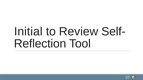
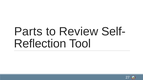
Initial: Initial -> Parts (28, 32)
